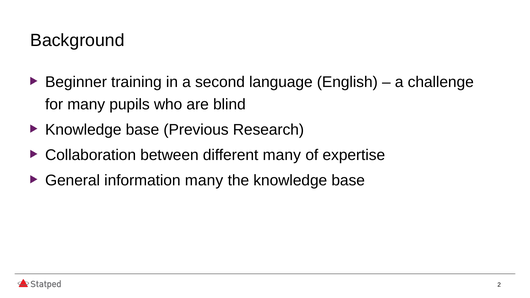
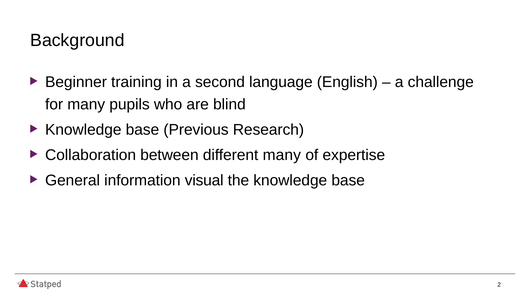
information many: many -> visual (204, 180)
